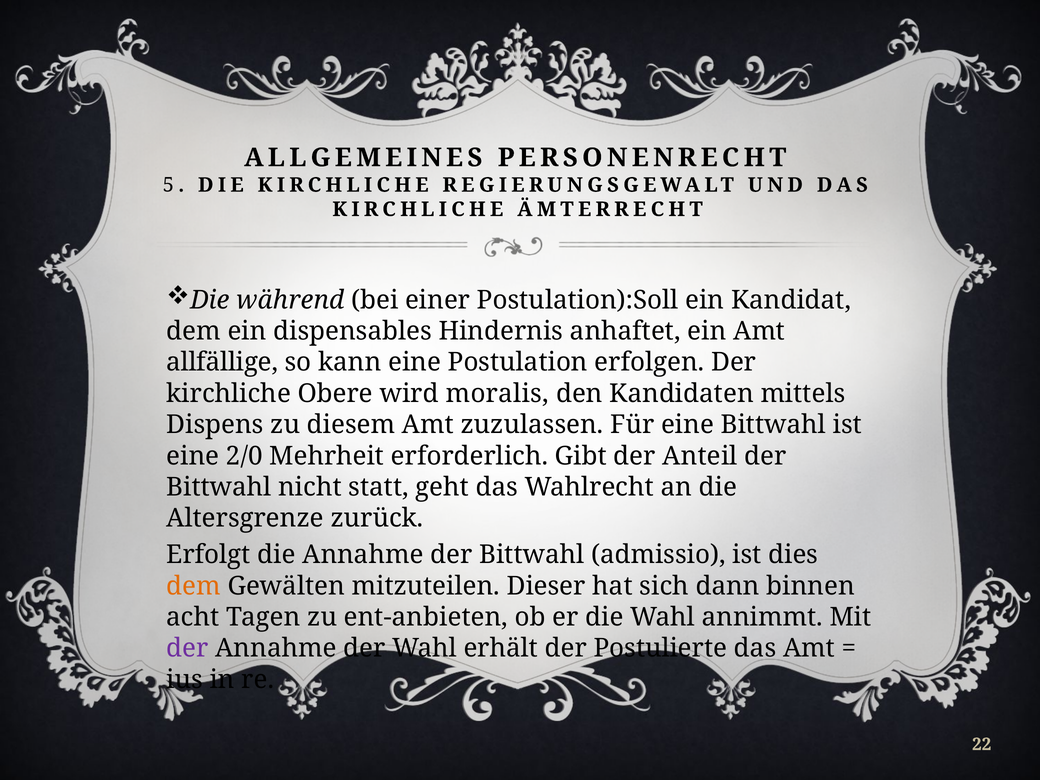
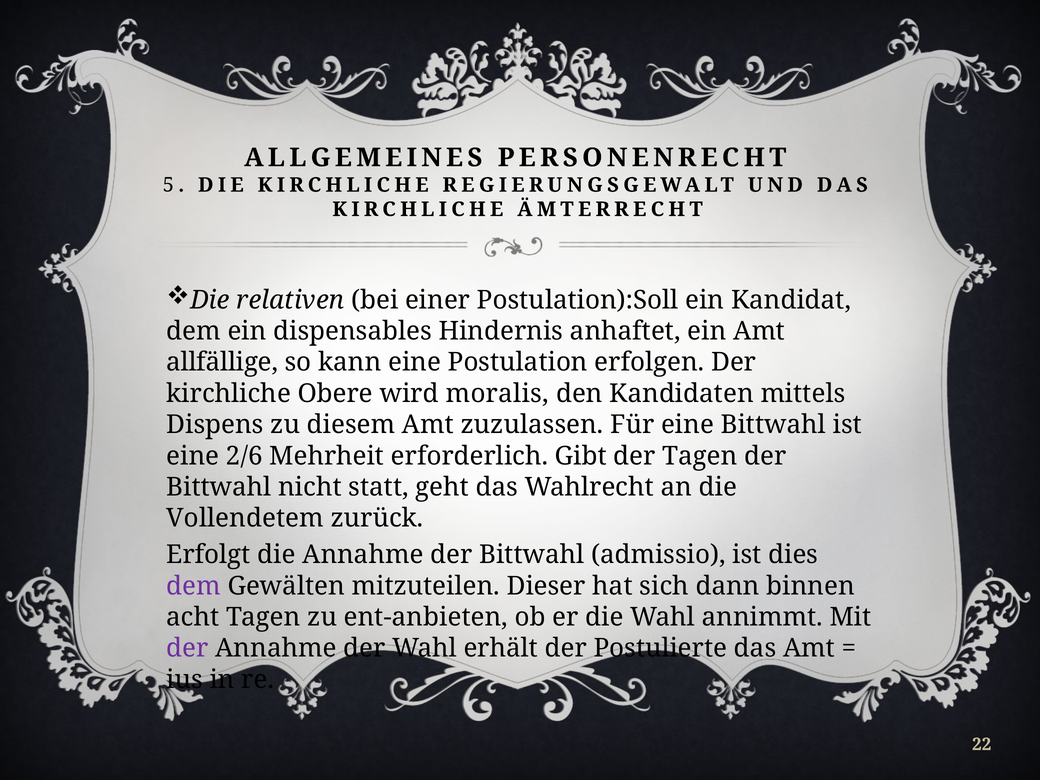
während: während -> relativen (290, 300)
2/0: 2/0 -> 2/6 (244, 456)
der Anteil: Anteil -> Tagen (700, 456)
Altersgrenze: Altersgrenze -> Vollendetem (245, 518)
dem colour: orange -> purple (194, 586)
